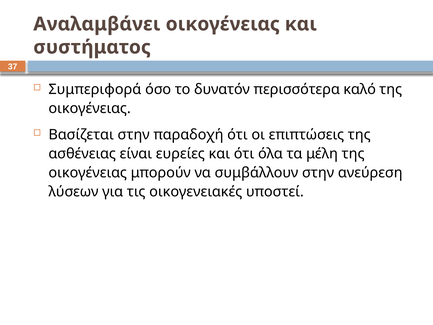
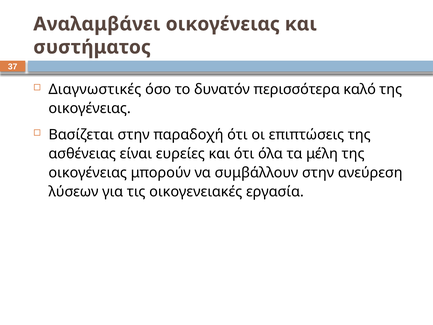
Συμπεριφορά: Συμπεριφορά -> Διαγνωστικές (95, 89)
υποστεί: υποστεί -> εργασία (275, 192)
